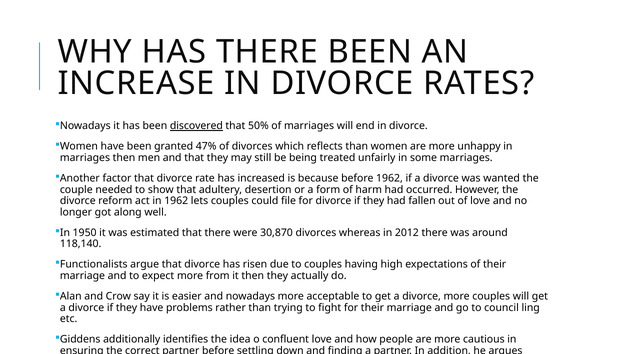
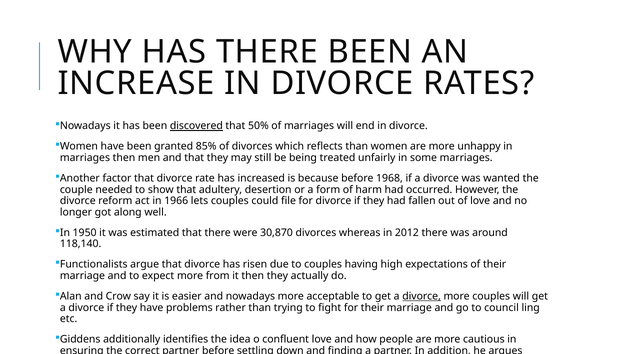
47%: 47% -> 85% (206, 146)
before 1962: 1962 -> 1968 (389, 178)
in 1962: 1962 -> 1966 (176, 201)
divorce underline: none -> present (422, 296)
